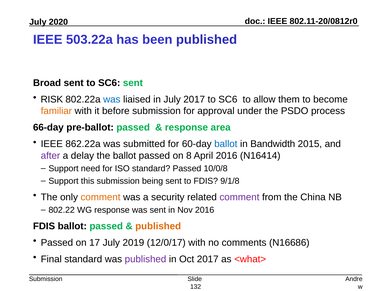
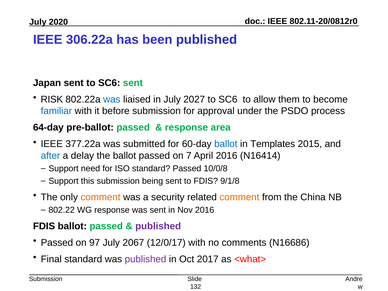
503.22a: 503.22a -> 306.22a (89, 40)
Broad: Broad -> Japan (47, 83)
July 2017: 2017 -> 2027 (194, 99)
familiar colour: orange -> blue (56, 111)
66-day: 66-day -> 64-day (48, 127)
862.22a: 862.22a -> 377.22a (83, 144)
Bandwidth: Bandwidth -> Templates (273, 144)
after colour: purple -> blue (50, 156)
8: 8 -> 7 (189, 156)
comment colour: purple -> orange (239, 197)
published colour: orange -> purple (158, 226)
17: 17 -> 97 (95, 243)
2019: 2019 -> 2067 (133, 243)
